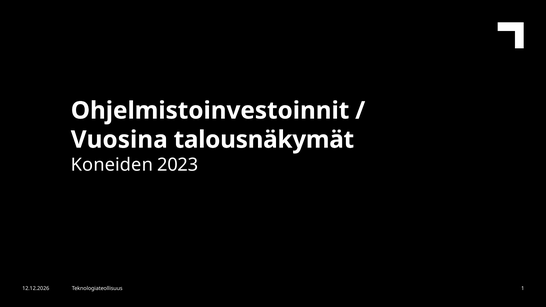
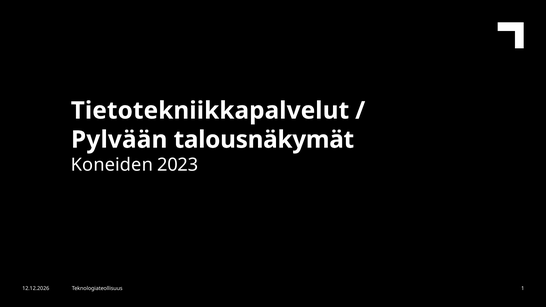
Ohjelmistoinvestoinnit: Ohjelmistoinvestoinnit -> Tietotekniikkapalvelut (210, 111)
Vuosina: Vuosina -> Pylvään (119, 140)
